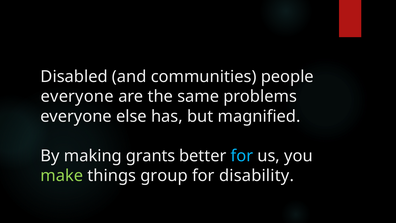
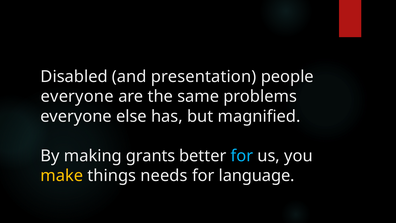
communities: communities -> presentation (204, 77)
make colour: light green -> yellow (62, 176)
group: group -> needs (164, 176)
disability: disability -> language (257, 176)
